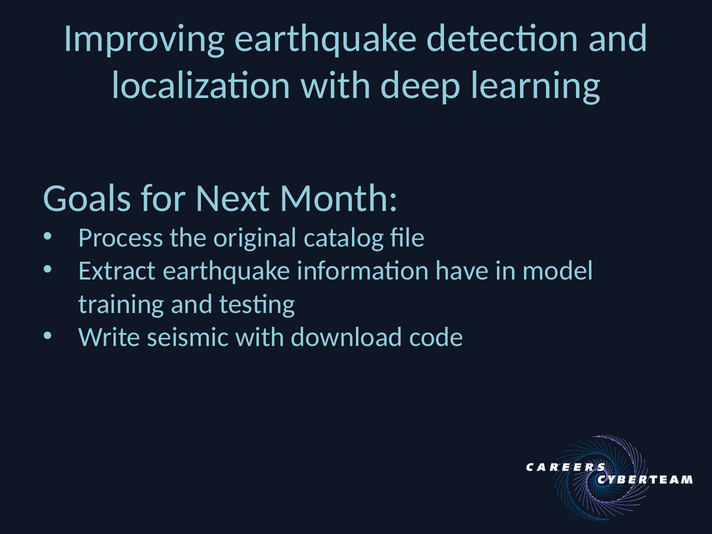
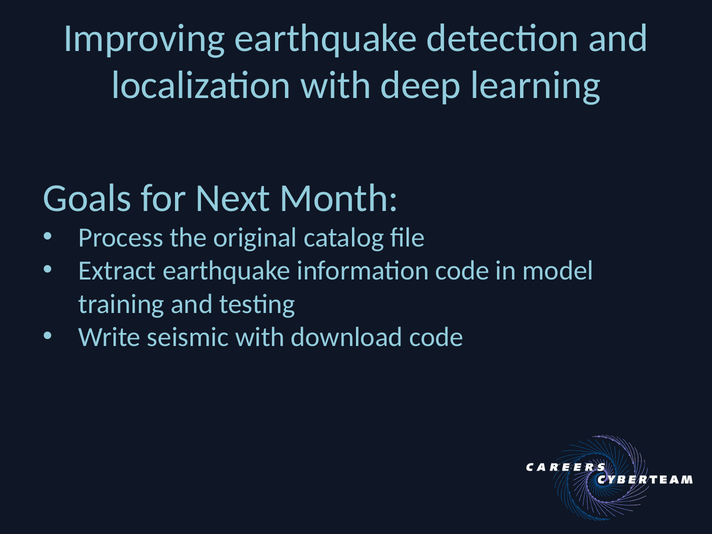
information have: have -> code (462, 271)
